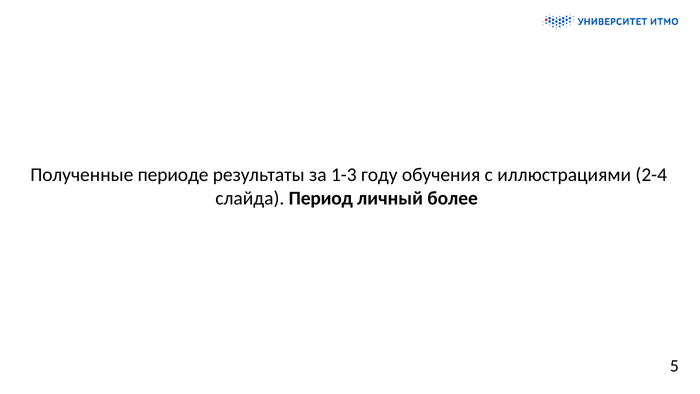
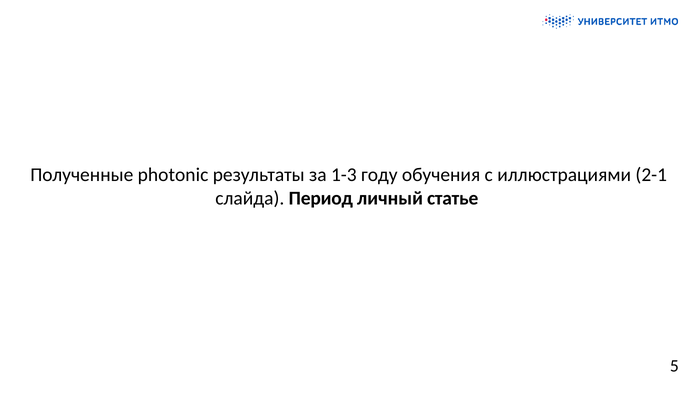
периоде: периоде -> photonic (173, 175)
2-4: 2-4 -> 2-1 (651, 175)
более: более -> статье (453, 198)
